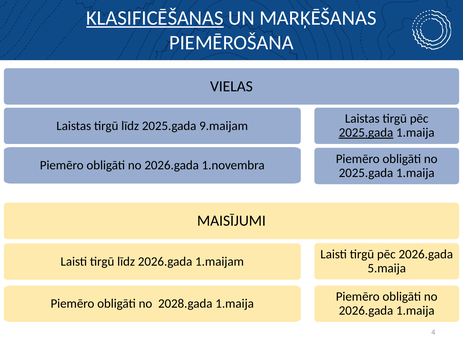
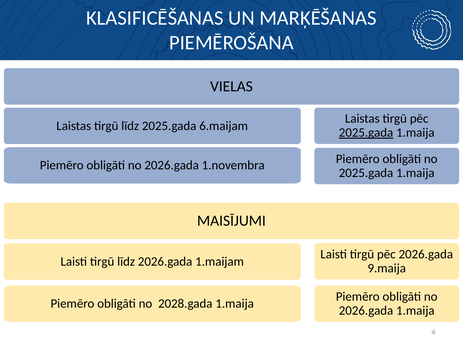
KLASIFICĒŠANAS underline: present -> none (155, 18)
9.maijam: 9.maijam -> 6.maijam (224, 126)
5.maija: 5.maija -> 9.maija (387, 268)
